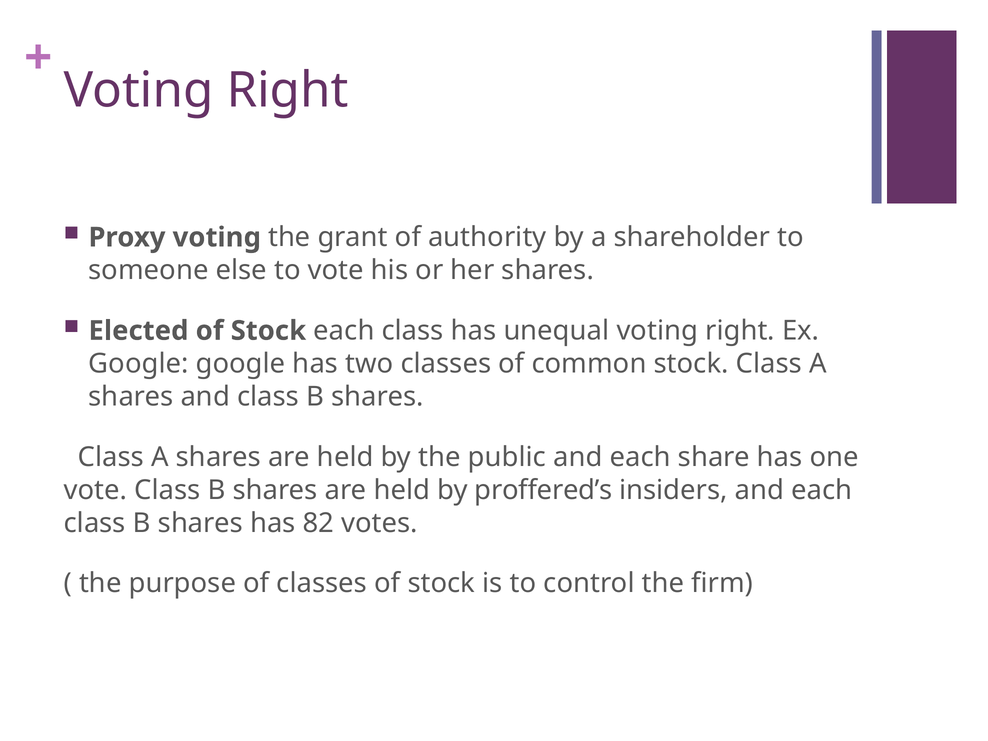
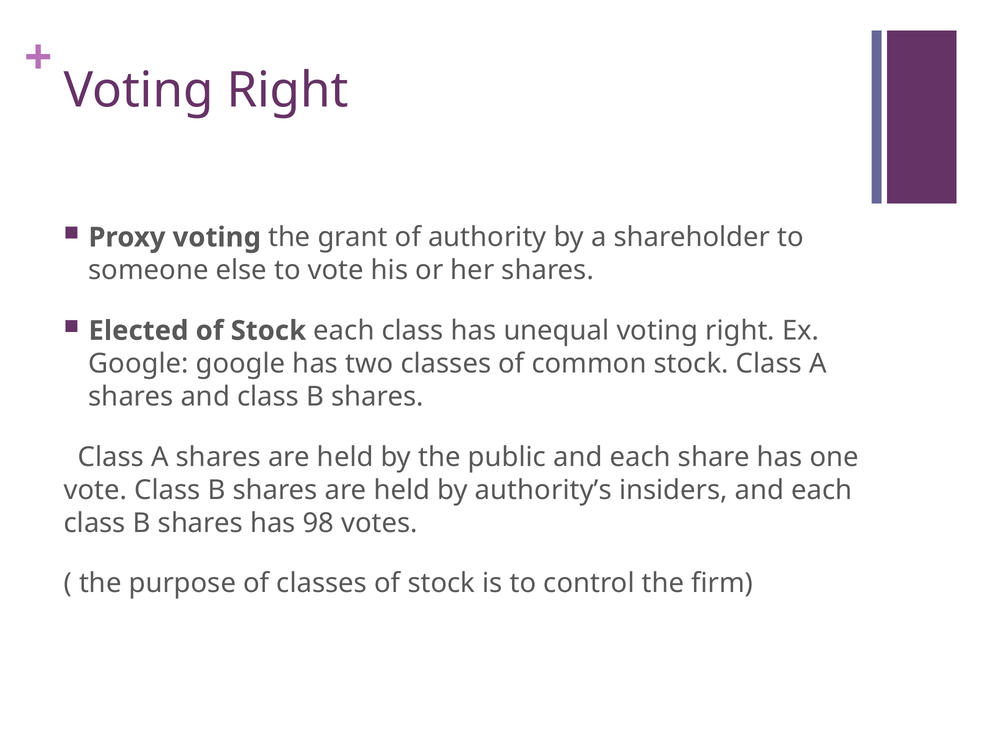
proffered’s: proffered’s -> authority’s (543, 490)
82: 82 -> 98 (318, 523)
